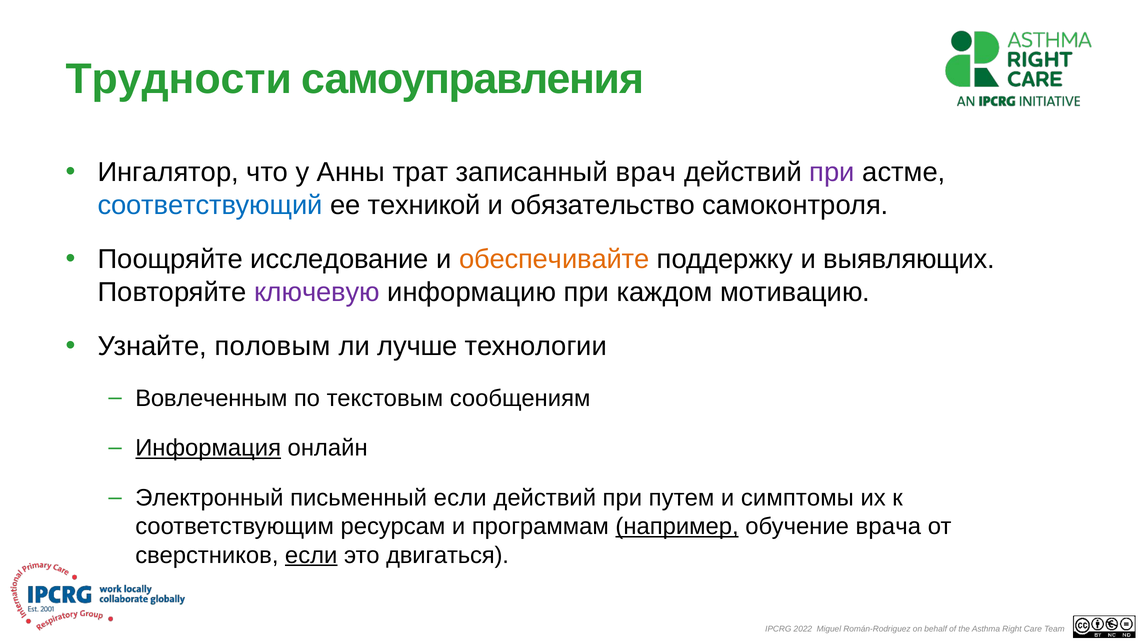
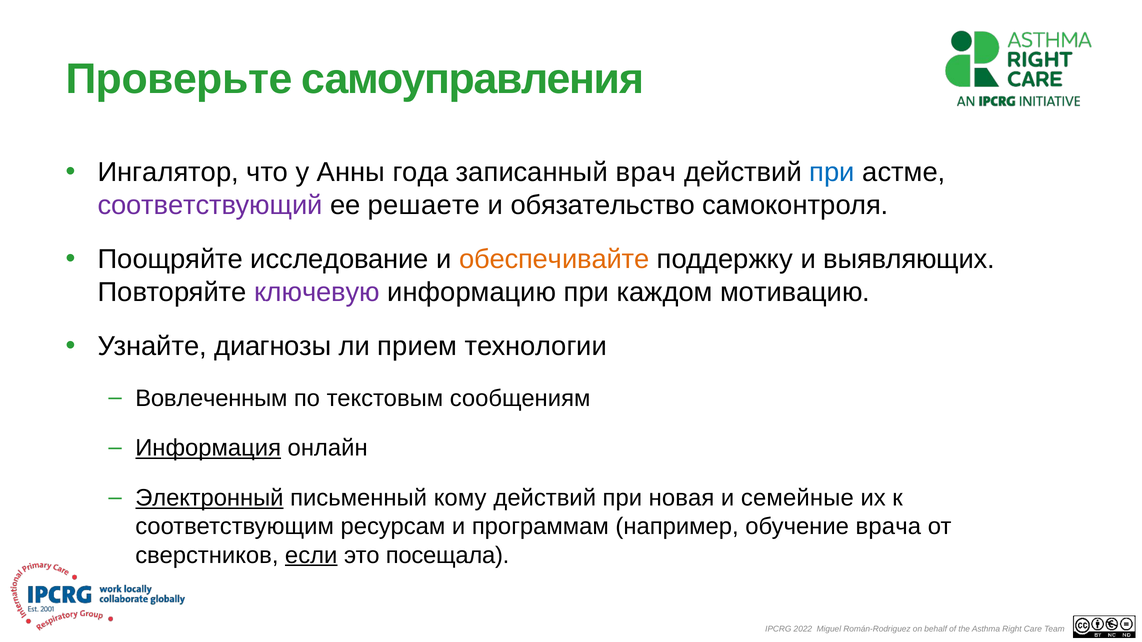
Трудности: Трудности -> Проверьте (179, 79)
трат: трат -> года (421, 172)
при colour: purple -> blue (832, 172)
соответствующий colour: blue -> purple (210, 205)
техникой: техникой -> решаете (424, 205)
половым: половым -> диагнозы (273, 347)
лучше: лучше -> прием (417, 347)
Электронный underline: none -> present (209, 498)
письменный если: если -> кому (460, 498)
путем: путем -> новая (682, 498)
симптомы: симптомы -> семейные (797, 498)
например underline: present -> none (677, 527)
двигаться: двигаться -> посещала (448, 555)
